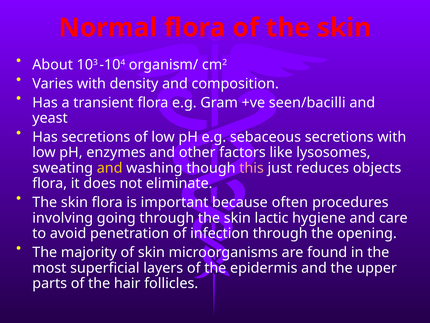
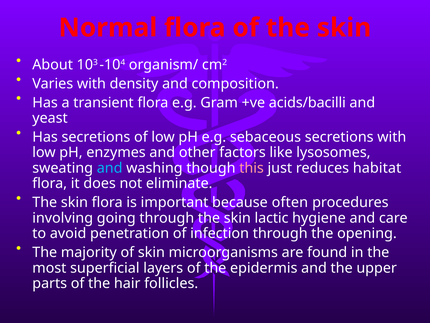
seen/bacilli: seen/bacilli -> acids/bacilli (307, 102)
and colour: yellow -> light blue (110, 168)
objects: objects -> habitat (377, 168)
